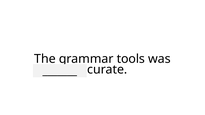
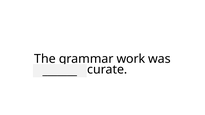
tools: tools -> work (131, 59)
